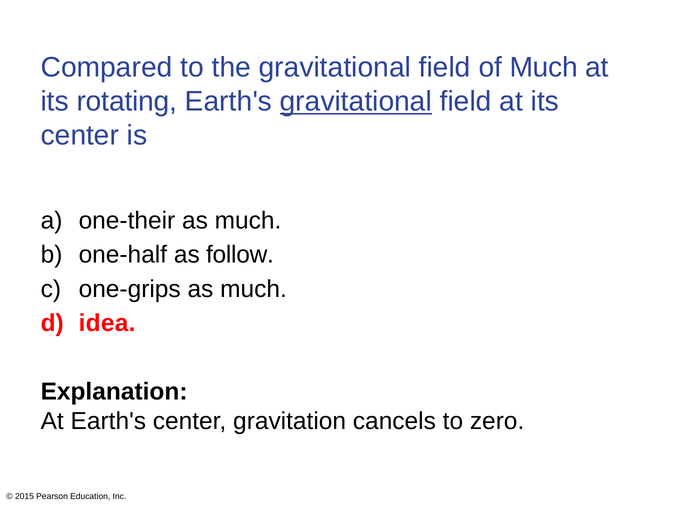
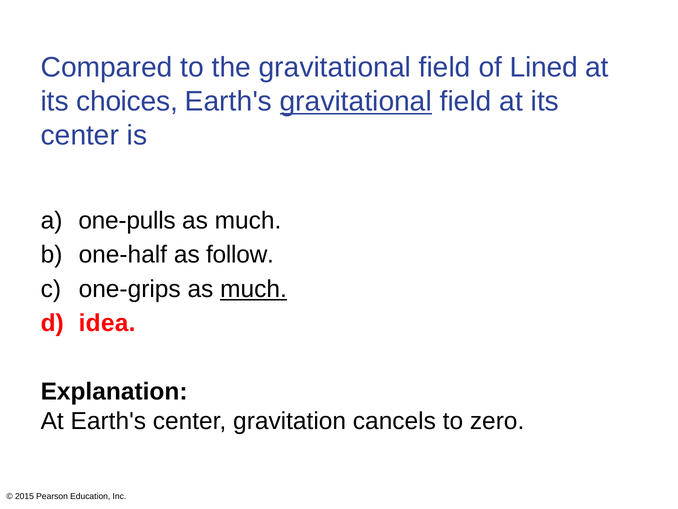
of Much: Much -> Lined (544, 67)
rotating: rotating -> choices (127, 101)
one-their: one-their -> one-pulls (127, 220)
much underline: none -> present (254, 289)
